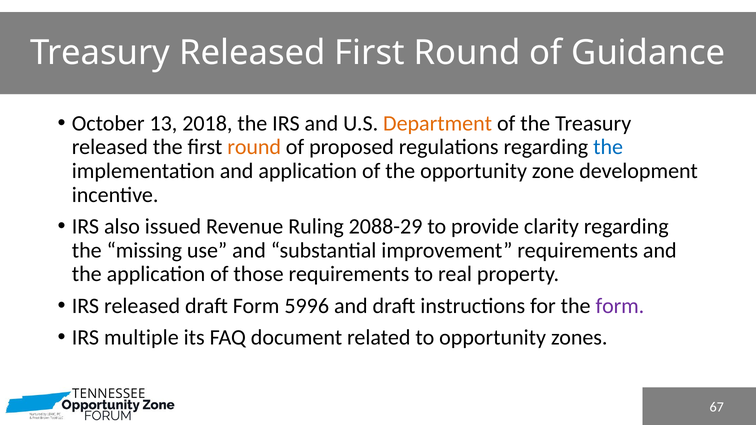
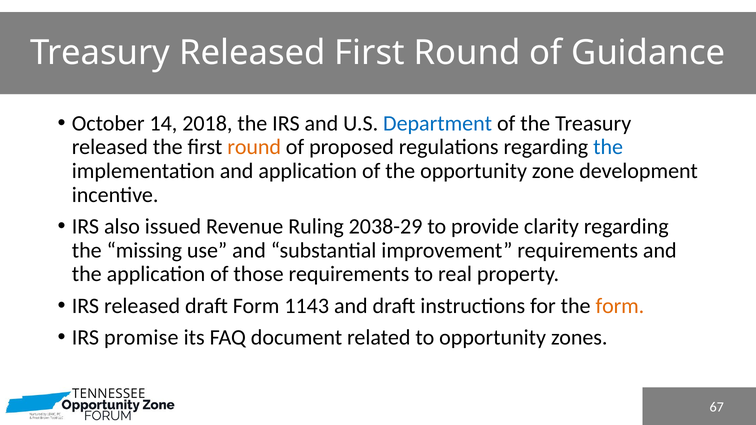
13: 13 -> 14 (163, 123)
Department colour: orange -> blue (438, 123)
2088-29: 2088-29 -> 2038-29 (386, 227)
5996: 5996 -> 1143 (307, 306)
form colour: purple -> orange (620, 306)
multiple: multiple -> promise (141, 338)
